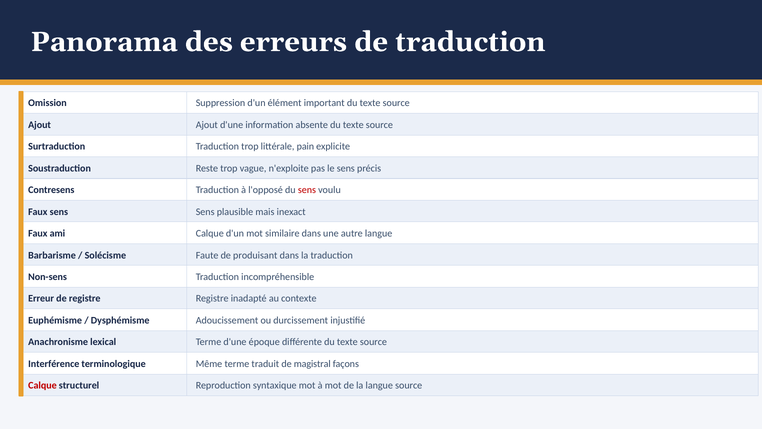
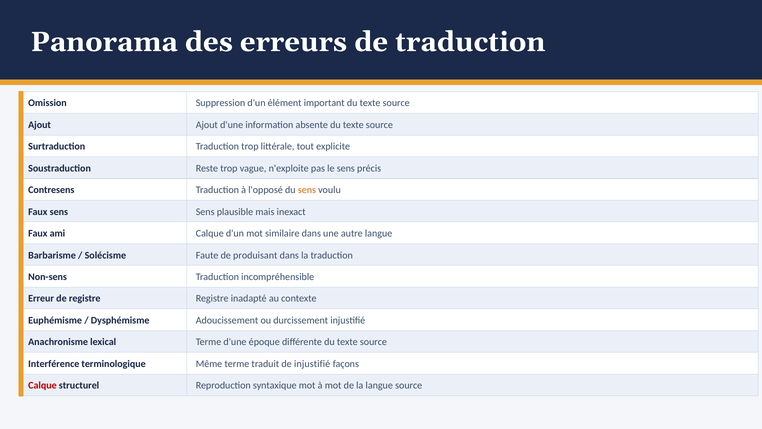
pain: pain -> tout (305, 146)
sens colour: red -> orange (307, 190)
de magistral: magistral -> injustifié (312, 364)
